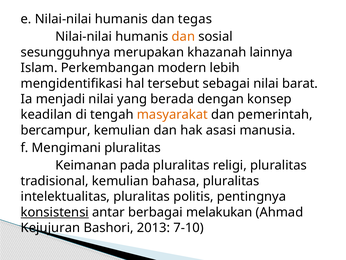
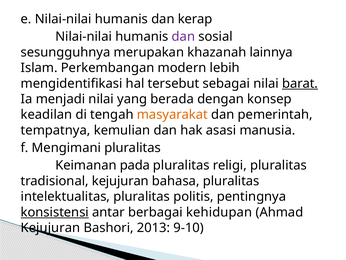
tegas: tegas -> kerap (195, 19)
dan colour: orange -> purple (183, 37)
barat underline: none -> present (300, 83)
bercampur: bercampur -> tempatnya (56, 130)
tradisional kemulian: kemulian -> kejujuran (120, 181)
melakukan: melakukan -> kehidupan (219, 212)
7-10: 7-10 -> 9-10 (189, 227)
